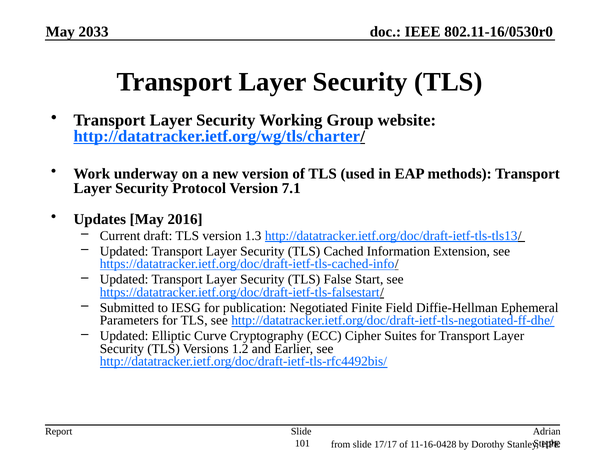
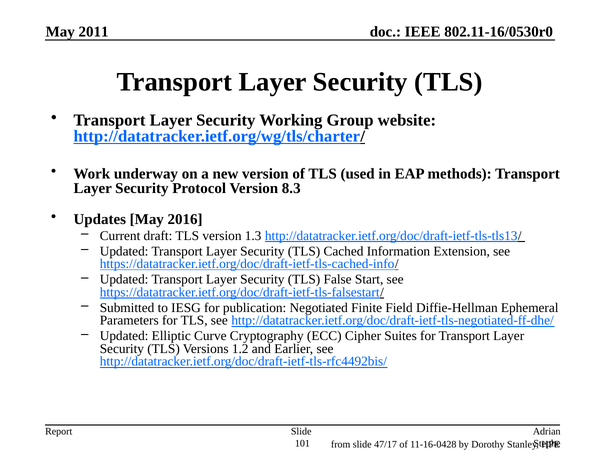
2033: 2033 -> 2011 (94, 32)
7.1: 7.1 -> 8.3 (291, 188)
17/17: 17/17 -> 47/17 (386, 445)
